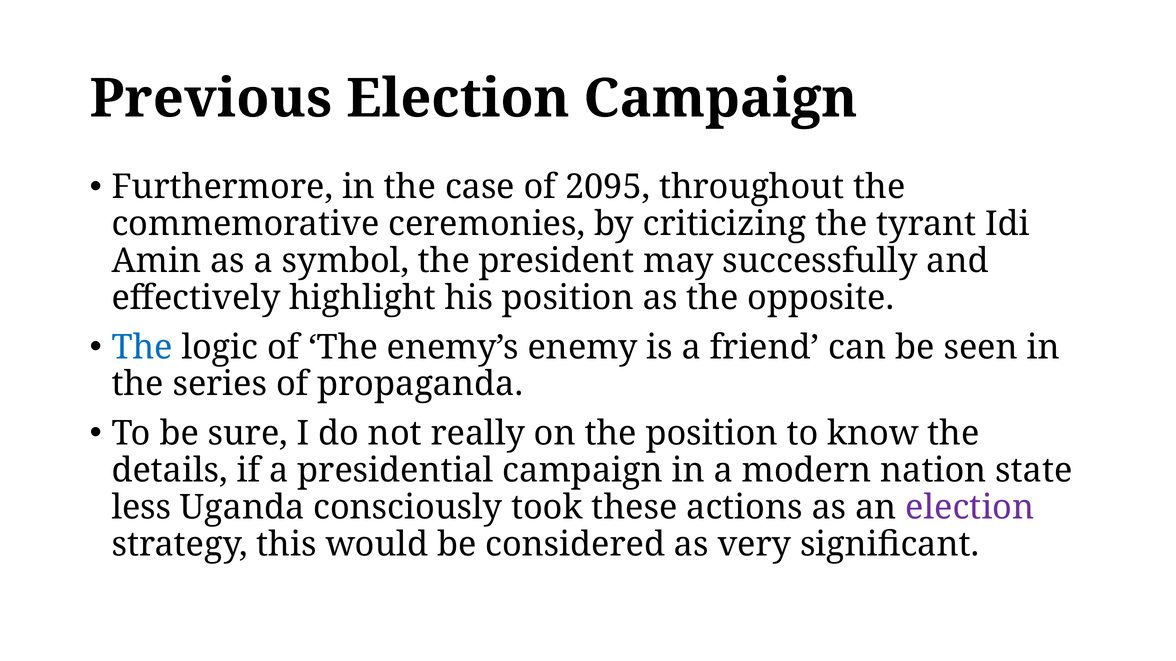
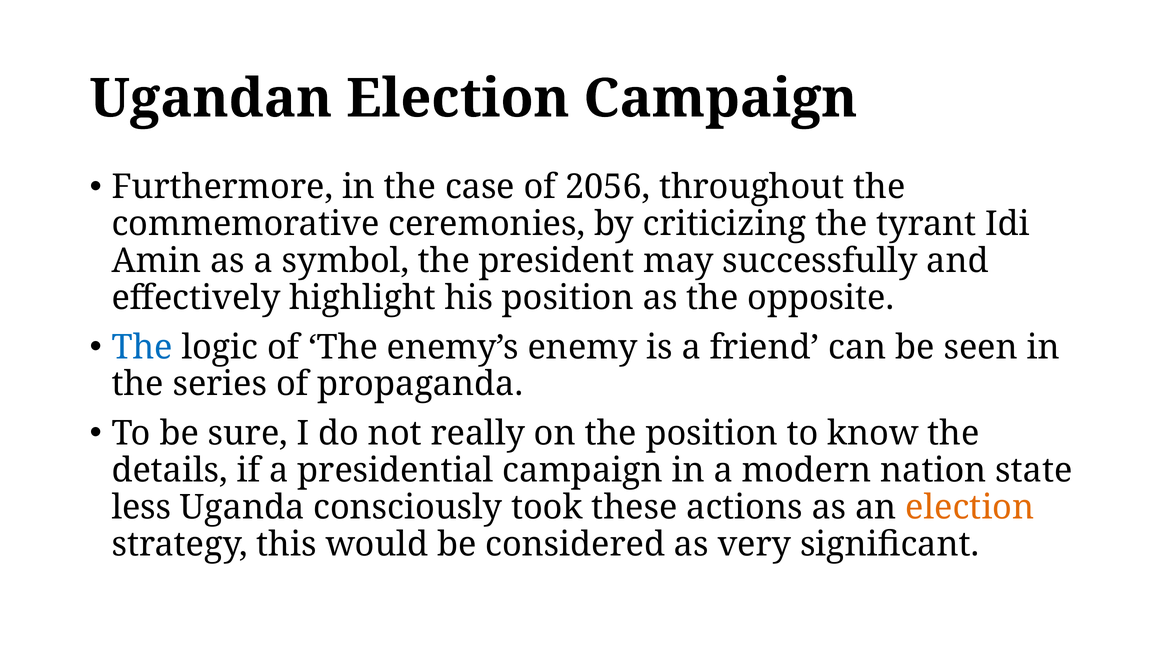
Previous: Previous -> Ugandan (211, 99)
2095: 2095 -> 2056 (608, 187)
election colour: purple -> orange (970, 508)
